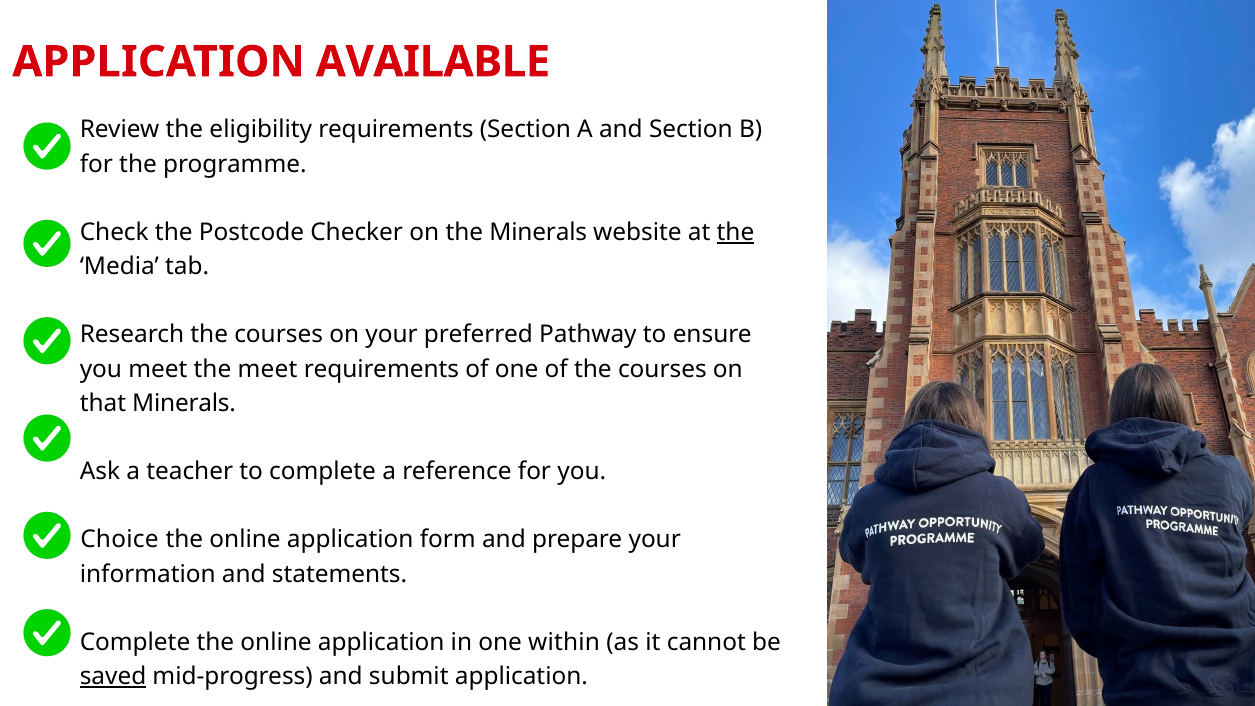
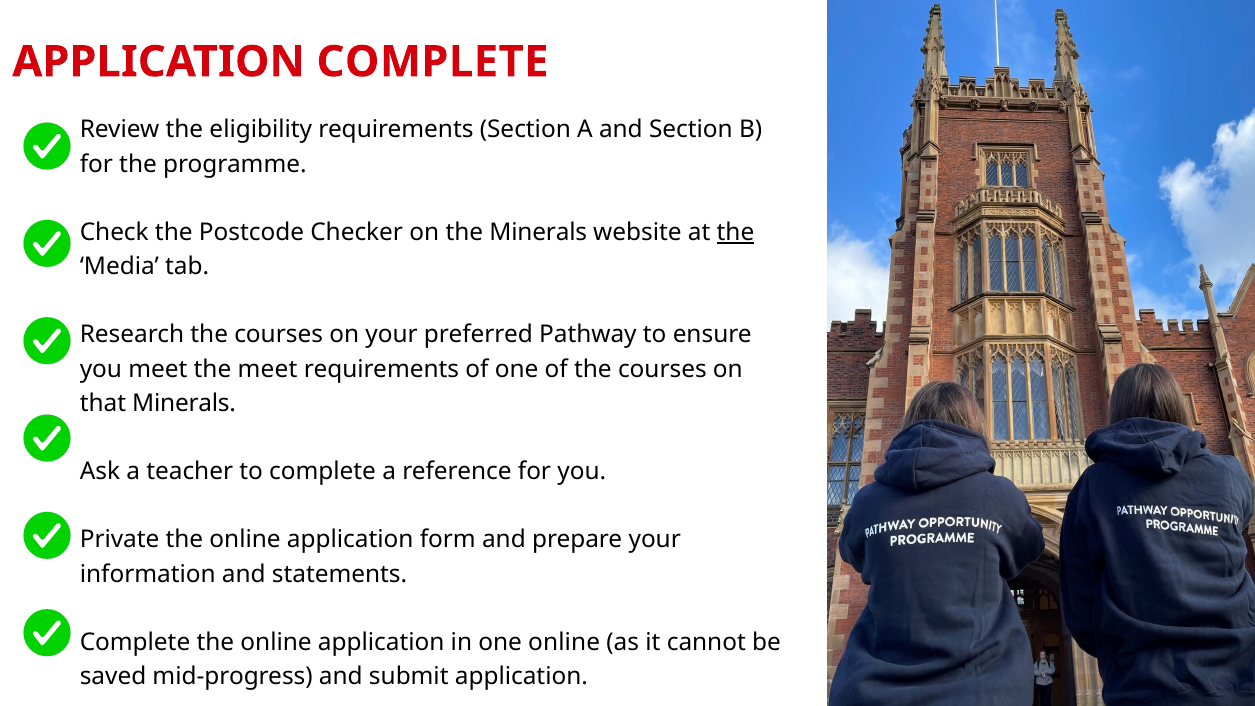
APPLICATION AVAILABLE: AVAILABLE -> COMPLETE (433, 62)
Choice: Choice -> Private (120, 540)
one within: within -> online (564, 642)
saved underline: present -> none (113, 677)
